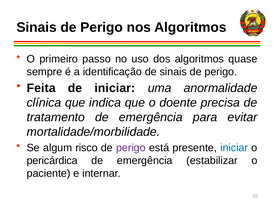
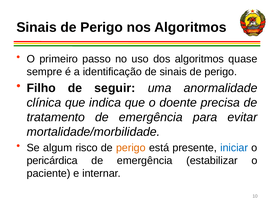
Feita: Feita -> Filho (41, 88)
de iniciar: iniciar -> seguir (115, 88)
perigo colour: purple -> orange (131, 147)
